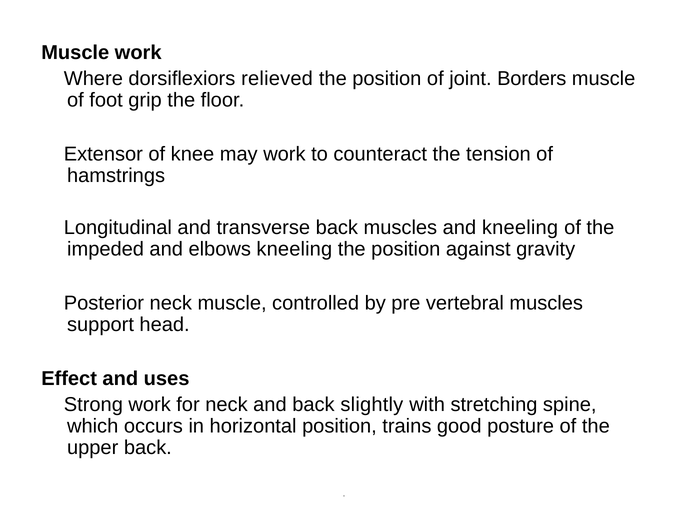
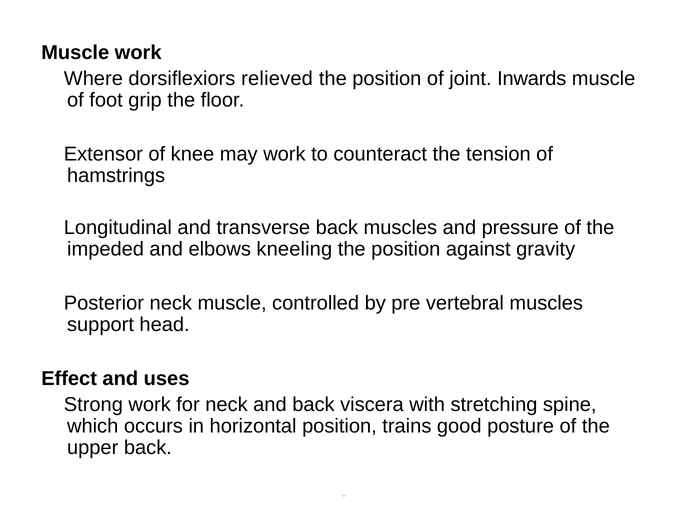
Borders: Borders -> Inwards (532, 79)
and kneeling: kneeling -> pressure (520, 227)
slightly: slightly -> viscera (372, 405)
